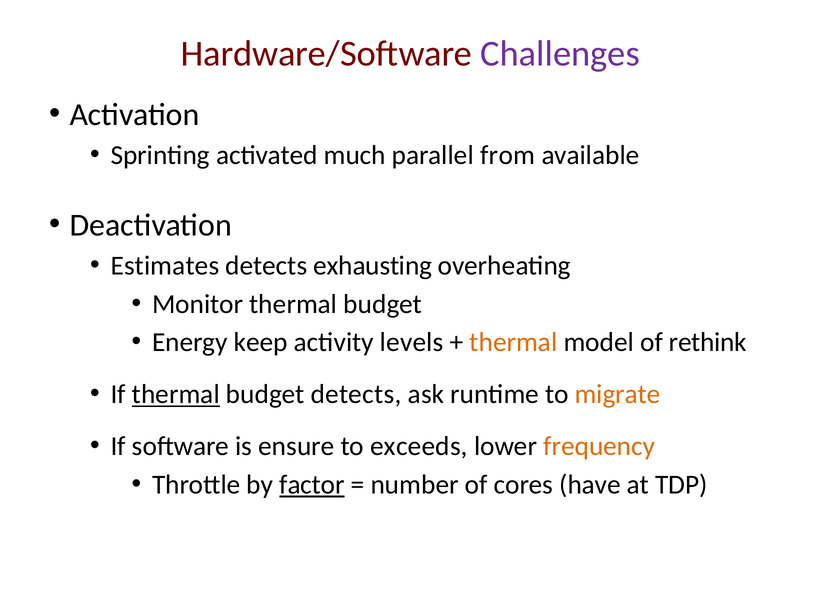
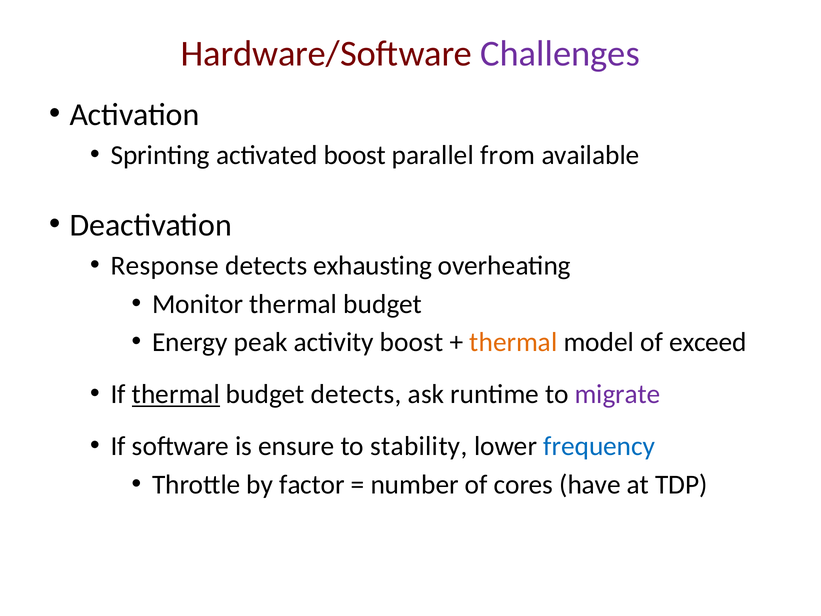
activated much: much -> boost (355, 155)
Estimates: Estimates -> Response (165, 266)
keep: keep -> peak (261, 342)
activity levels: levels -> boost (412, 342)
rethink: rethink -> exceed (708, 342)
migrate colour: orange -> purple (618, 394)
exceeds: exceeds -> stability (419, 446)
frequency colour: orange -> blue (599, 446)
factor underline: present -> none (312, 484)
